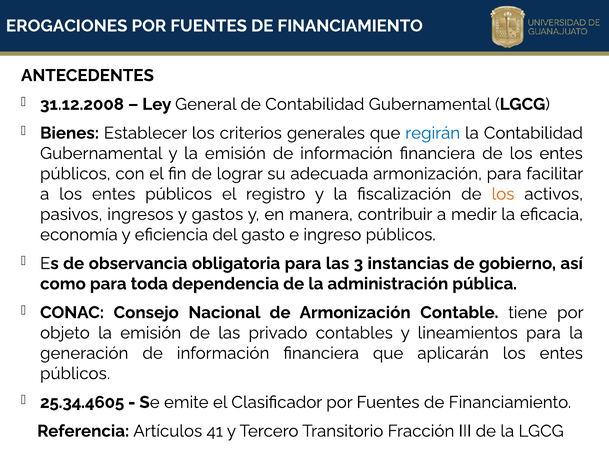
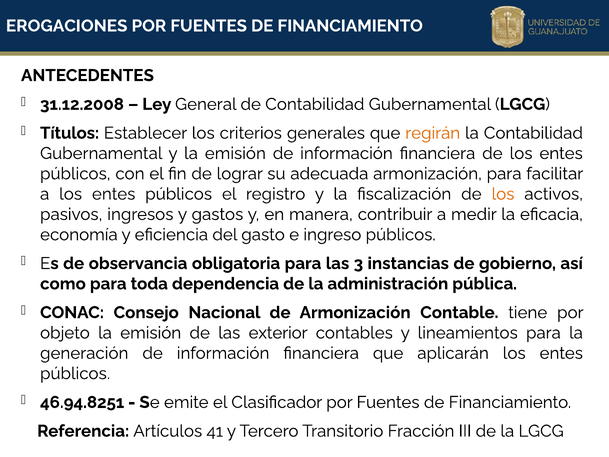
Bienes: Bienes -> Títulos (70, 133)
regirán colour: blue -> orange (433, 133)
privado: privado -> exterior (278, 333)
25.34.4605: 25.34.4605 -> 46.94.8251 (82, 402)
